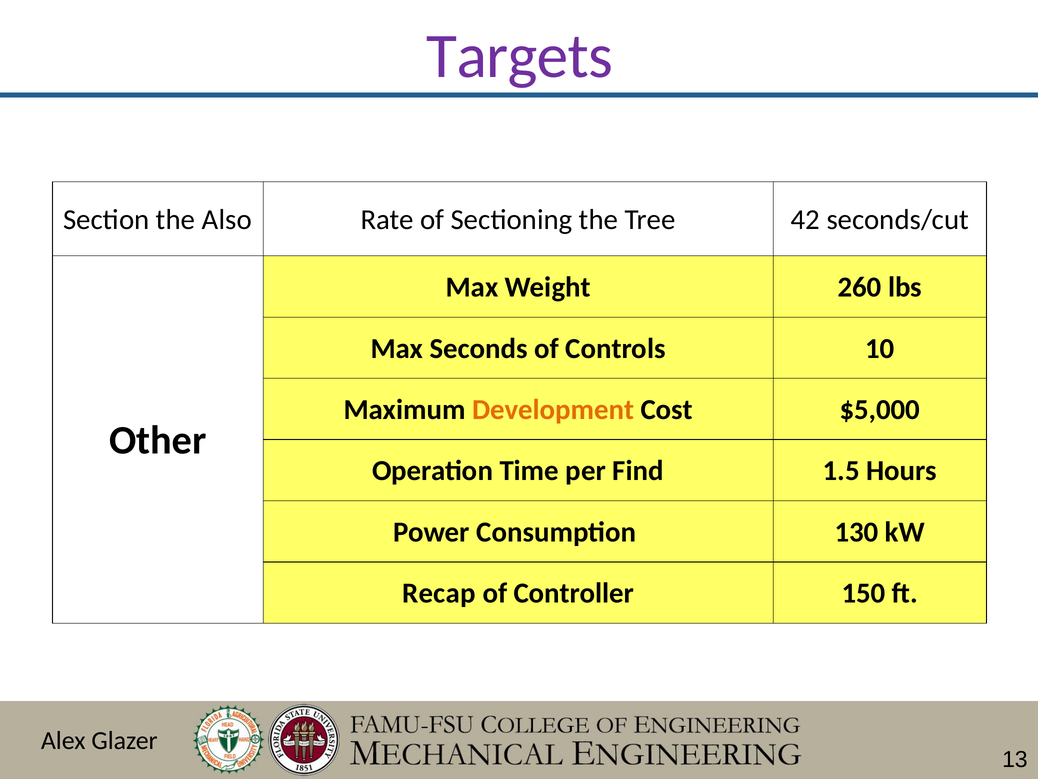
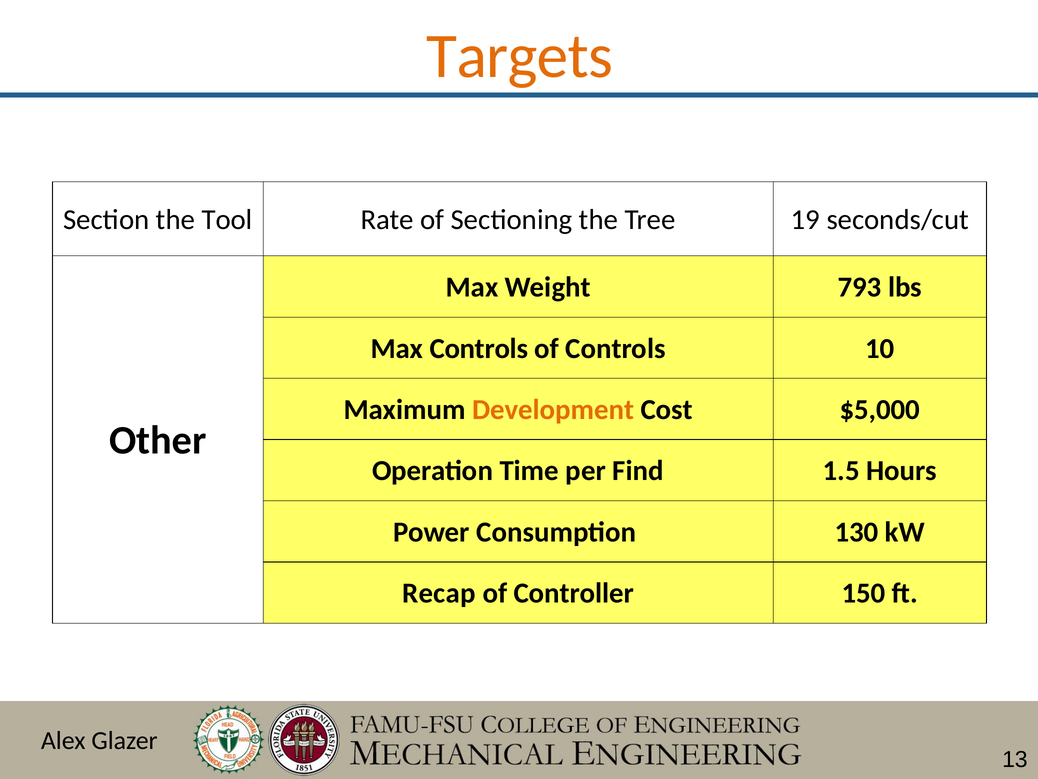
Targets colour: purple -> orange (520, 56)
Also: Also -> Tool (227, 220)
42: 42 -> 19 (805, 220)
260: 260 -> 793 (860, 287)
Max Seconds: Seconds -> Controls (479, 348)
